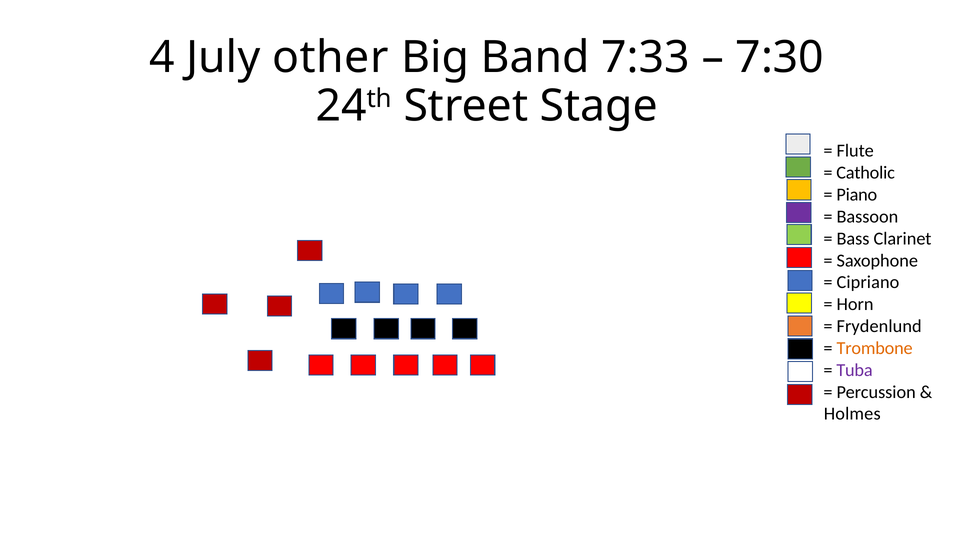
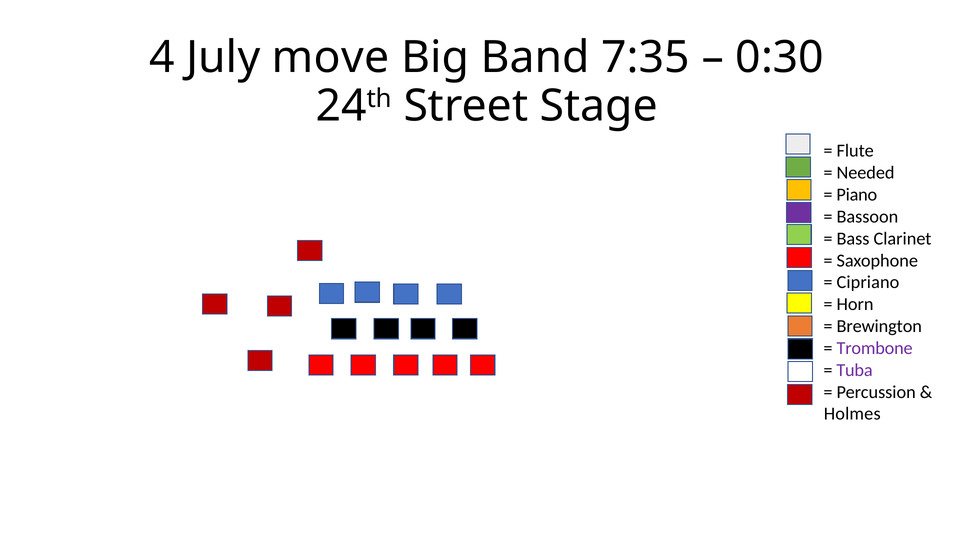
other: other -> move (331, 58)
7:33: 7:33 -> 7:35 (646, 58)
7:30: 7:30 -> 0:30 (780, 58)
Catholic: Catholic -> Needed (866, 173)
Frydenlund: Frydenlund -> Brewington (879, 326)
Trombone colour: orange -> purple (875, 348)
